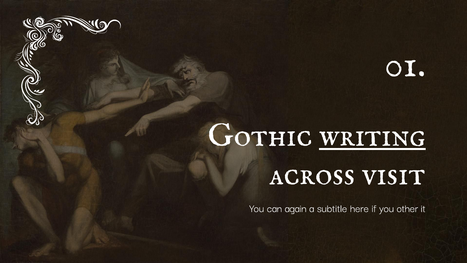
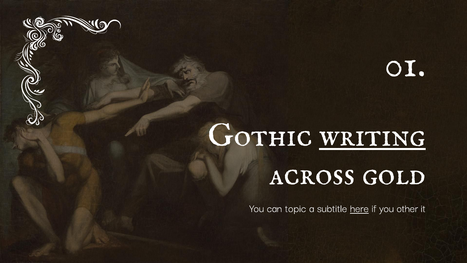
visit: visit -> gold (394, 174)
again: again -> topic (296, 208)
here underline: none -> present (359, 208)
